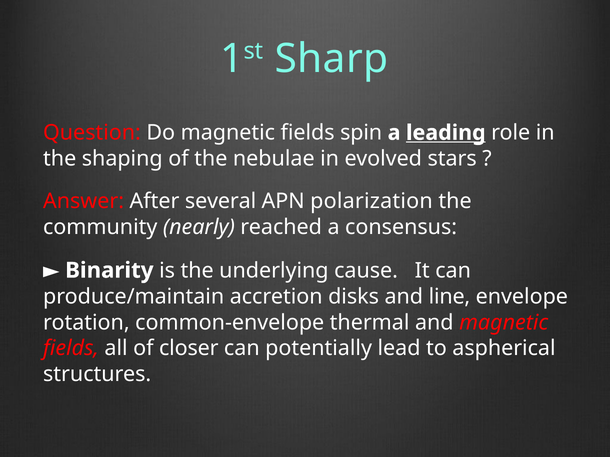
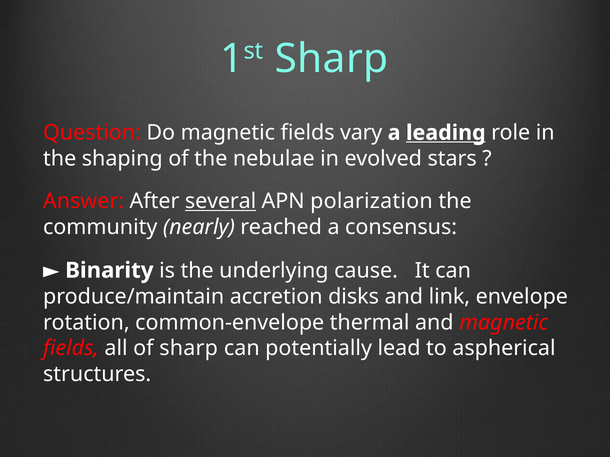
spin: spin -> vary (361, 133)
several underline: none -> present (221, 202)
line: line -> link (449, 297)
of closer: closer -> sharp (189, 349)
